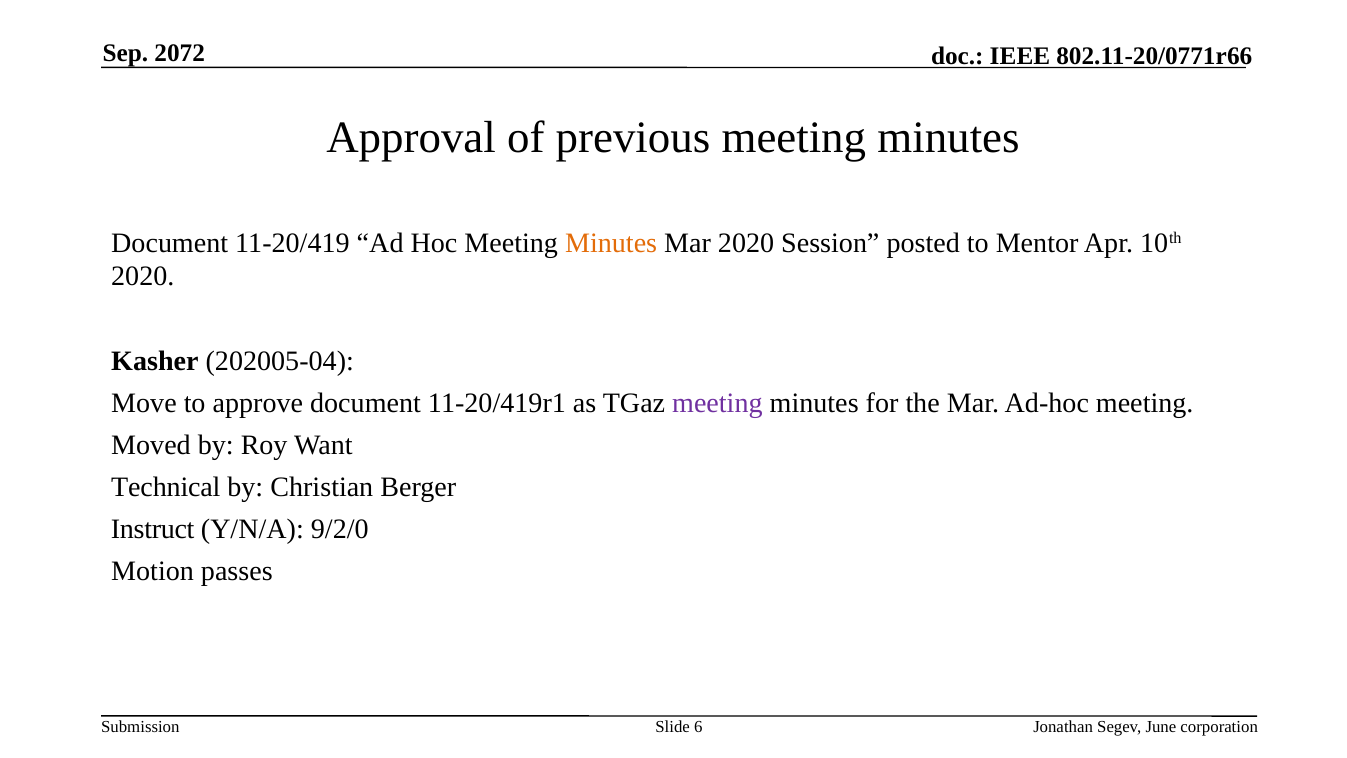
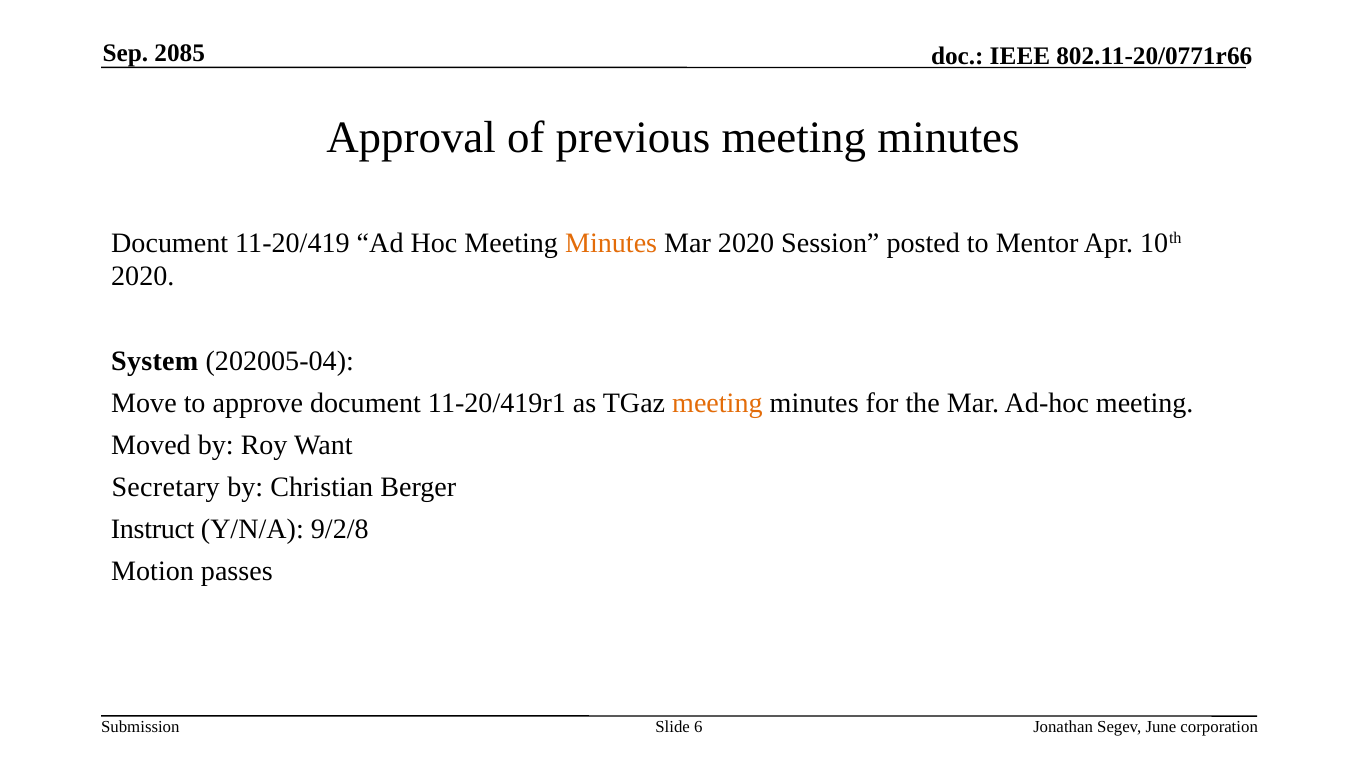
2072: 2072 -> 2085 (180, 54)
Kasher: Kasher -> System (155, 361)
meeting colour: purple -> orange (717, 403)
Technical: Technical -> Secretary (166, 487)
9/2/0: 9/2/0 -> 9/2/8 (340, 529)
